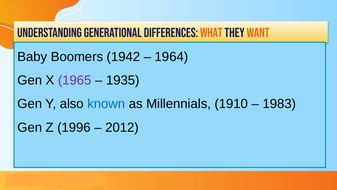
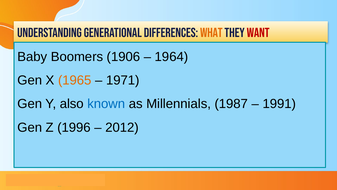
want colour: orange -> red (258, 33)
1942: 1942 -> 1906 (123, 57)
1965 colour: purple -> orange (75, 80)
1935: 1935 -> 1971 (123, 80)
1910: 1910 -> 1987 (231, 104)
1983: 1983 -> 1991 (279, 104)
